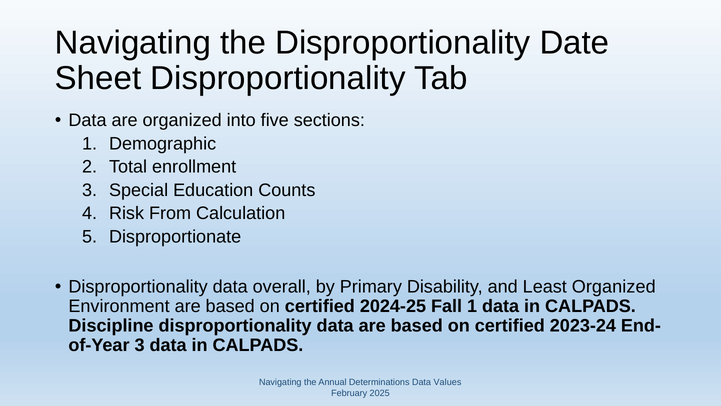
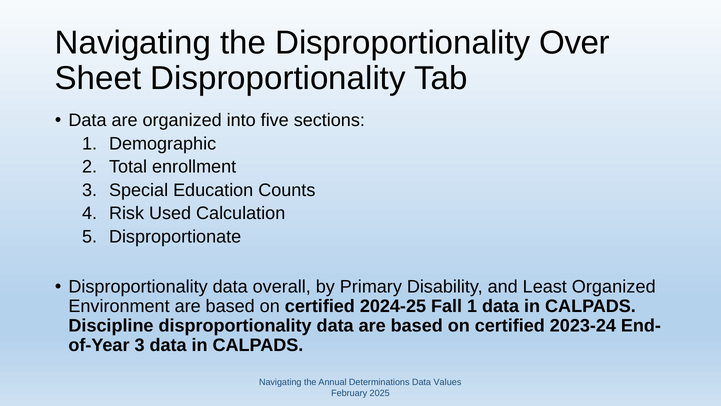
Date: Date -> Over (575, 43)
From: From -> Used (170, 213)
